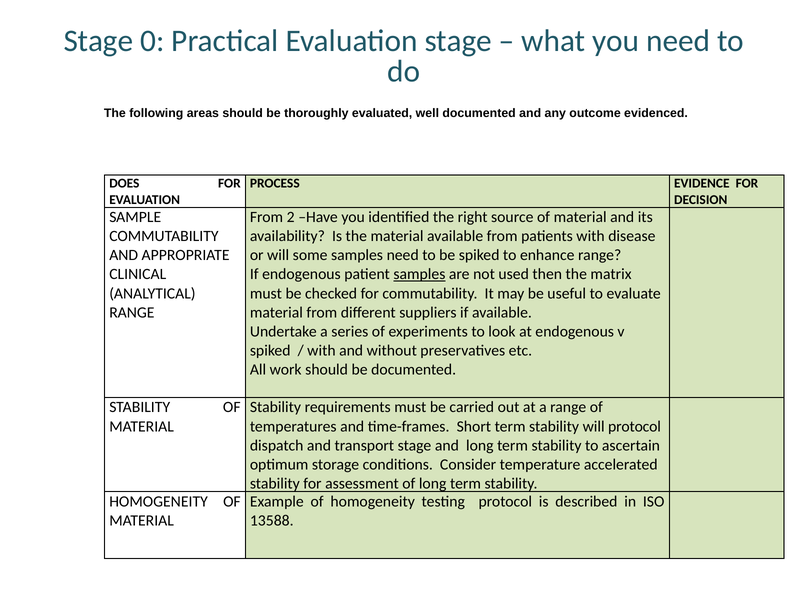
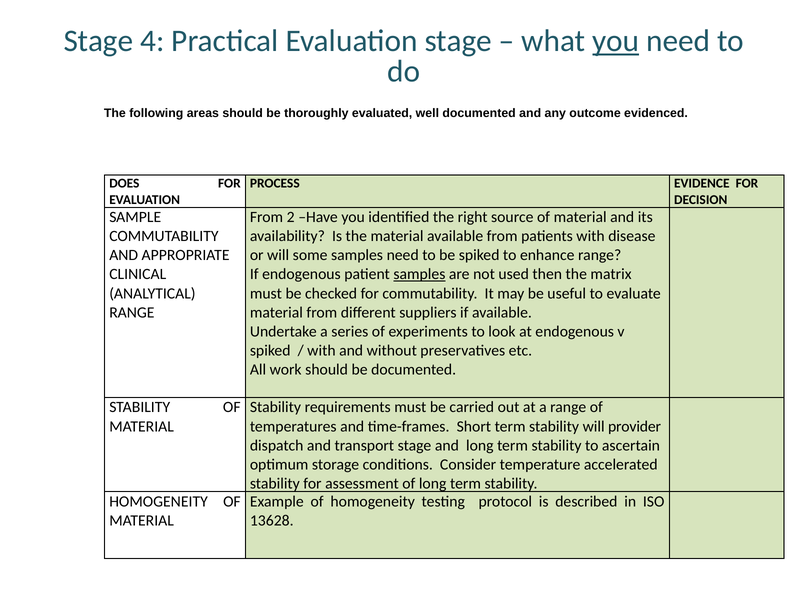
0: 0 -> 4 (152, 41)
you underline: none -> present (616, 41)
will protocol: protocol -> provider (634, 427)
13588: 13588 -> 13628 (272, 521)
